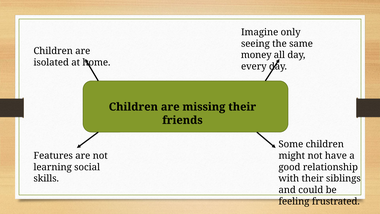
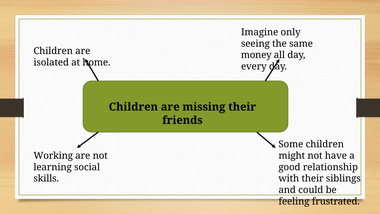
Features: Features -> Working (53, 156)
